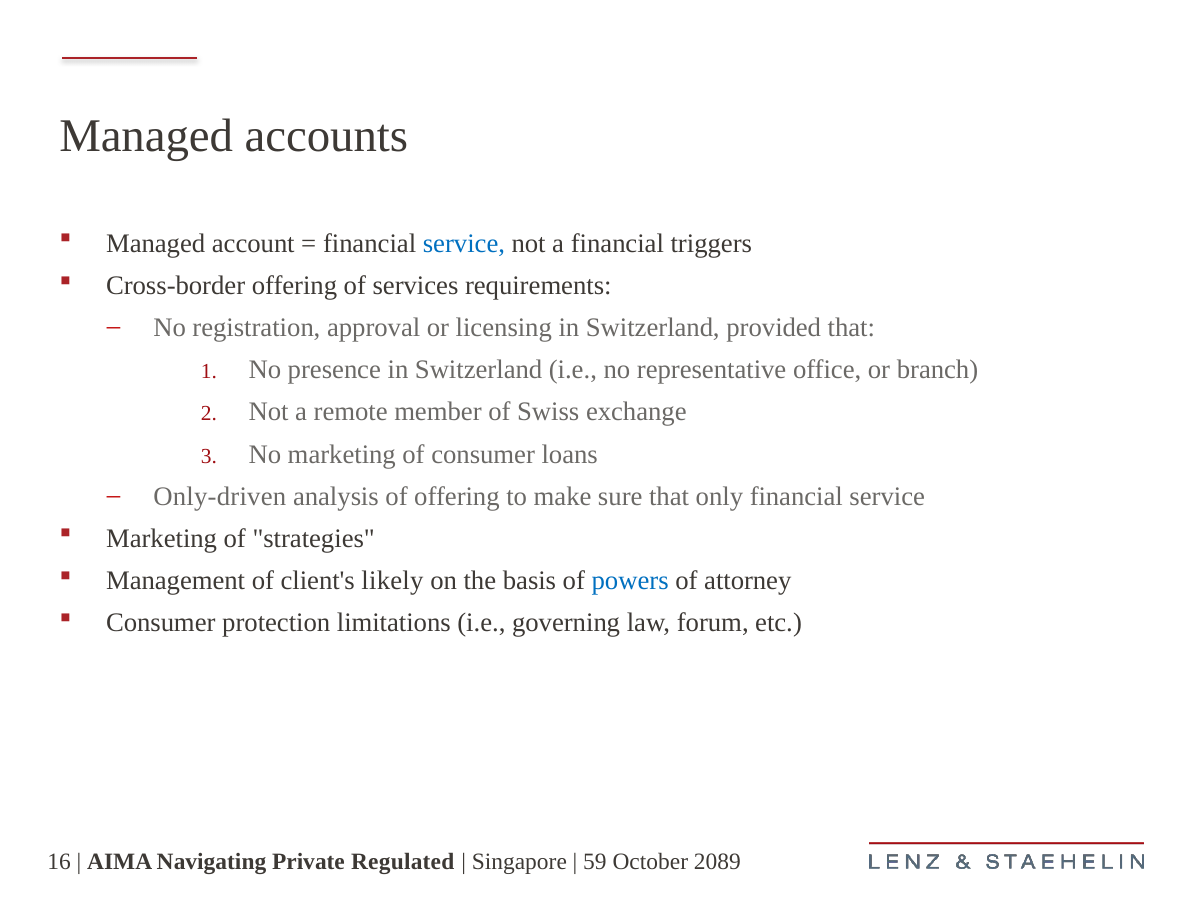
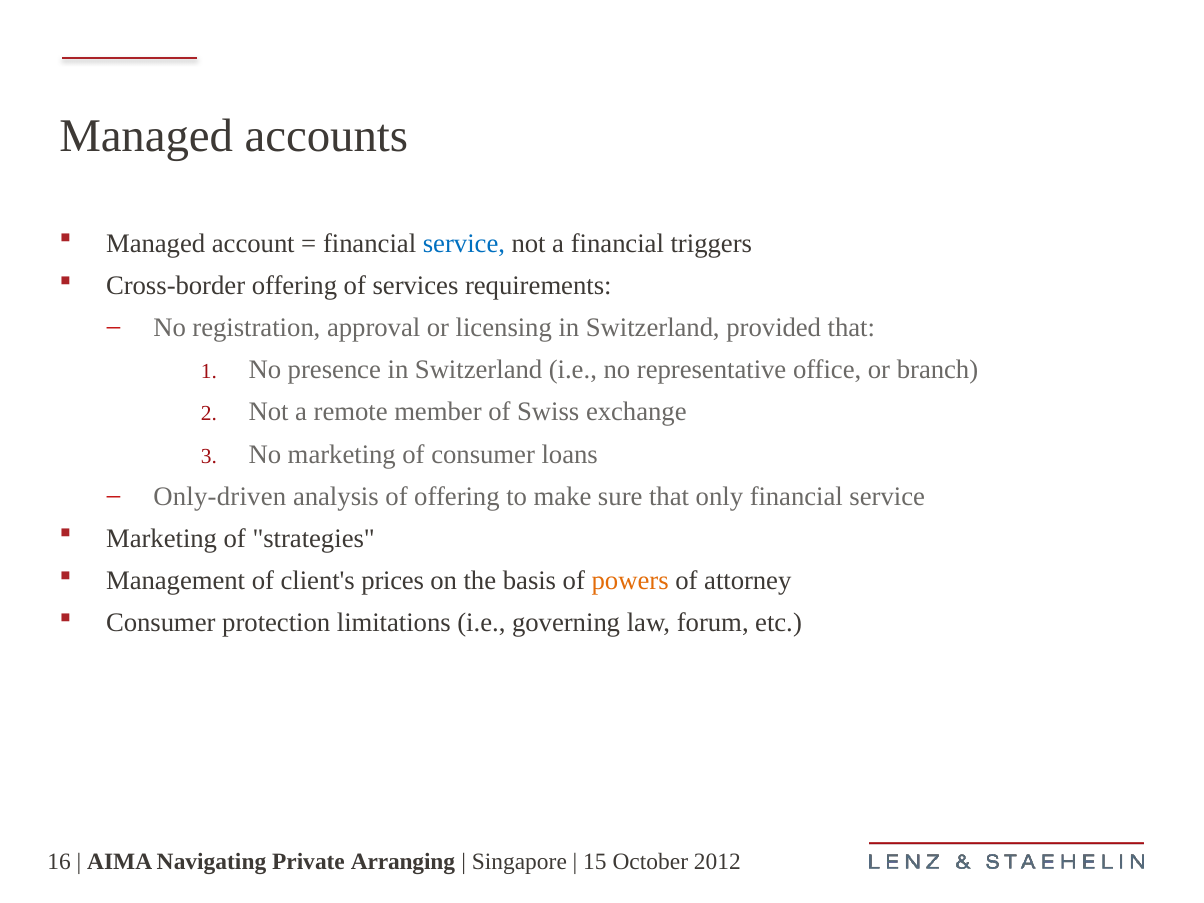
likely: likely -> prices (393, 581)
powers colour: blue -> orange (630, 581)
Regulated: Regulated -> Arranging (403, 862)
59: 59 -> 15 (595, 862)
2089: 2089 -> 2012 (717, 862)
